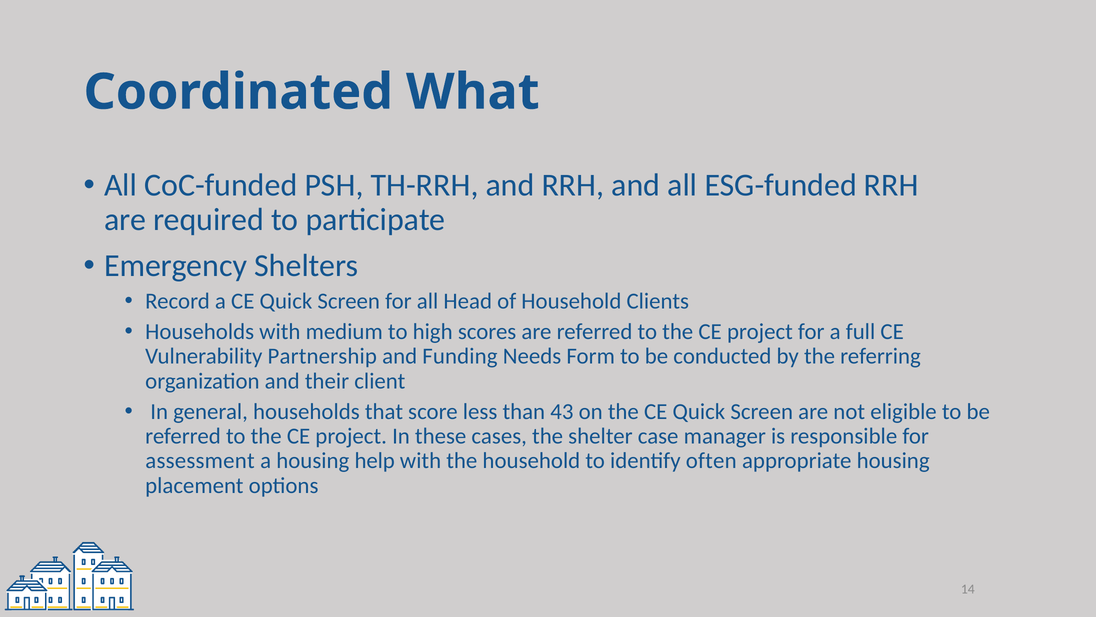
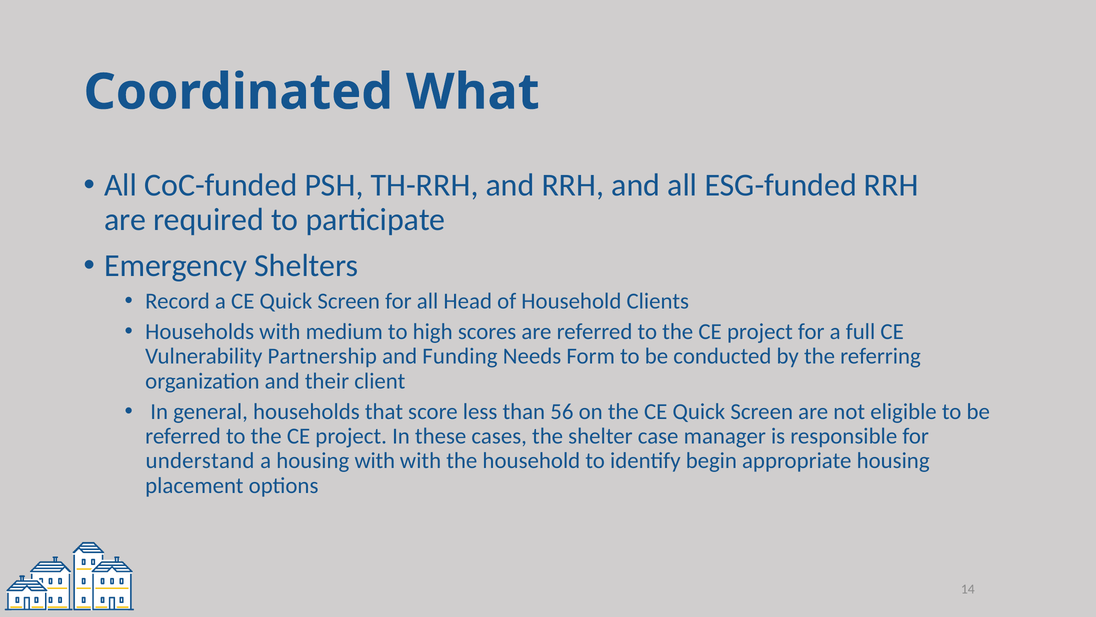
43: 43 -> 56 (562, 411)
assessment: assessment -> understand (200, 461)
housing help: help -> with (375, 461)
often: often -> begin (711, 461)
